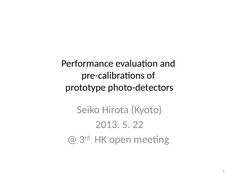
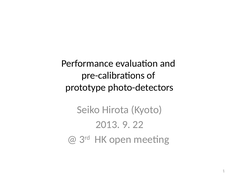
5: 5 -> 9 (126, 125)
